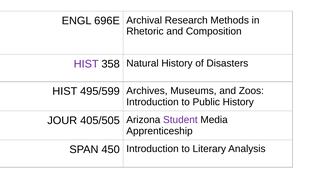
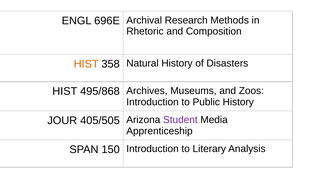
HIST colour: purple -> orange (86, 64)
495/599: 495/599 -> 495/868 (100, 91)
450: 450 -> 150 (111, 149)
